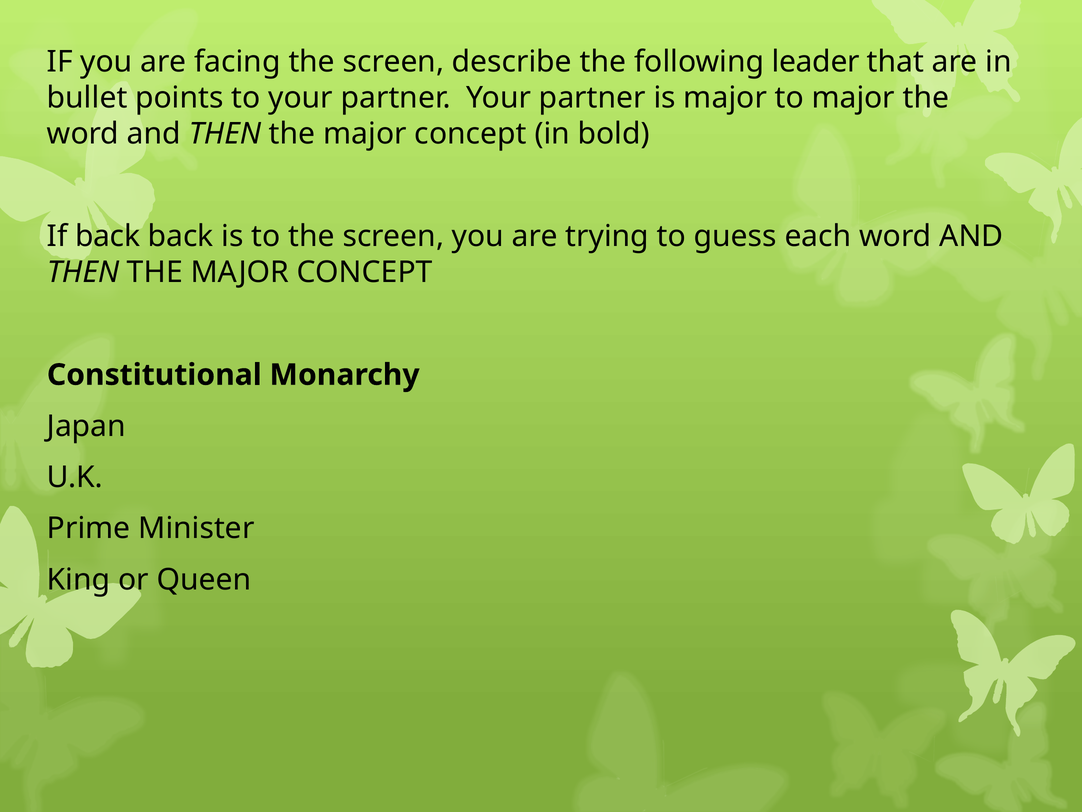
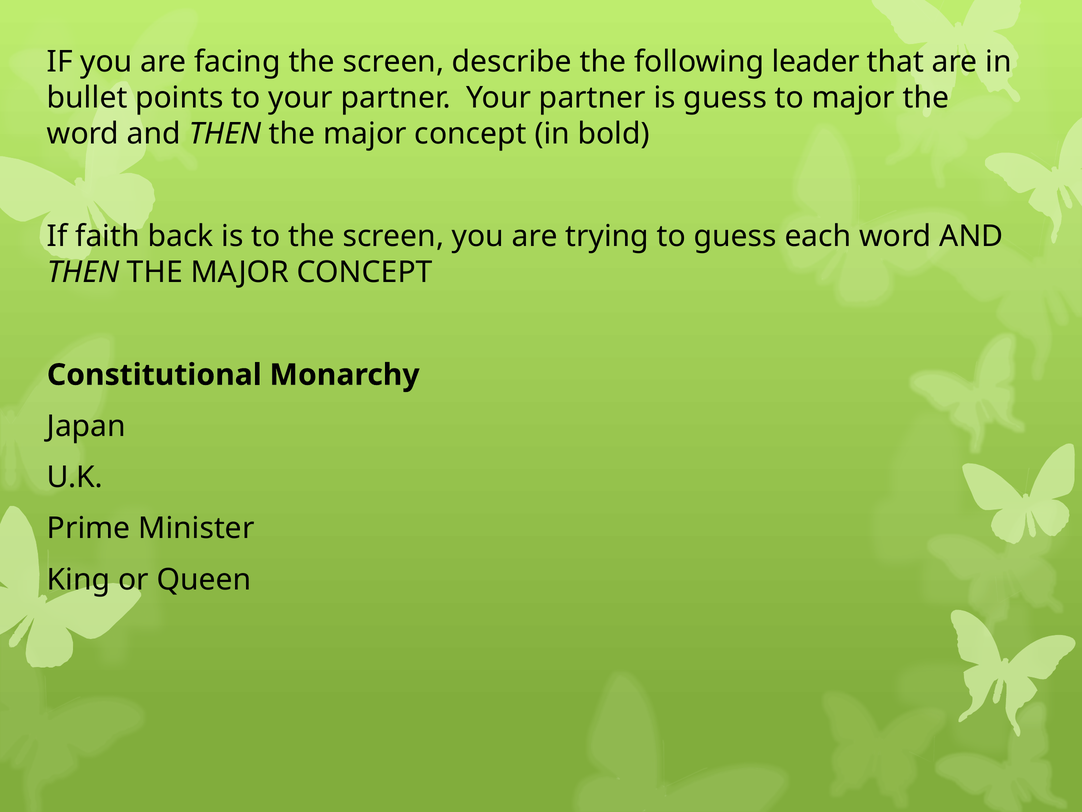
is major: major -> guess (725, 98)
If back: back -> faith (107, 236)
